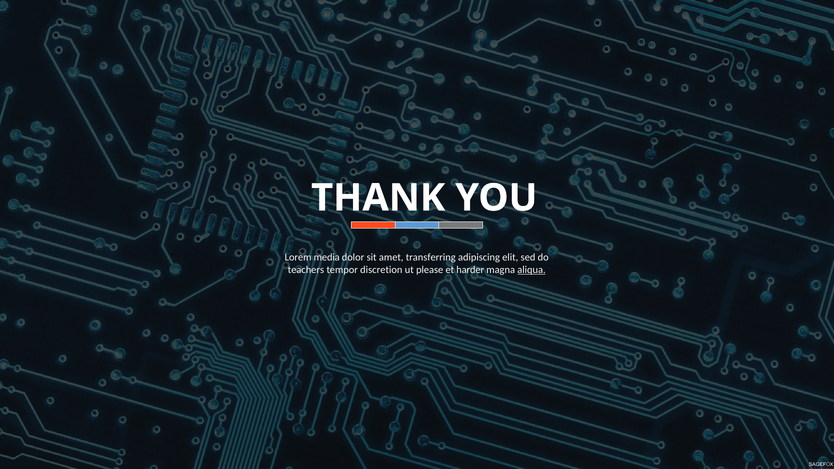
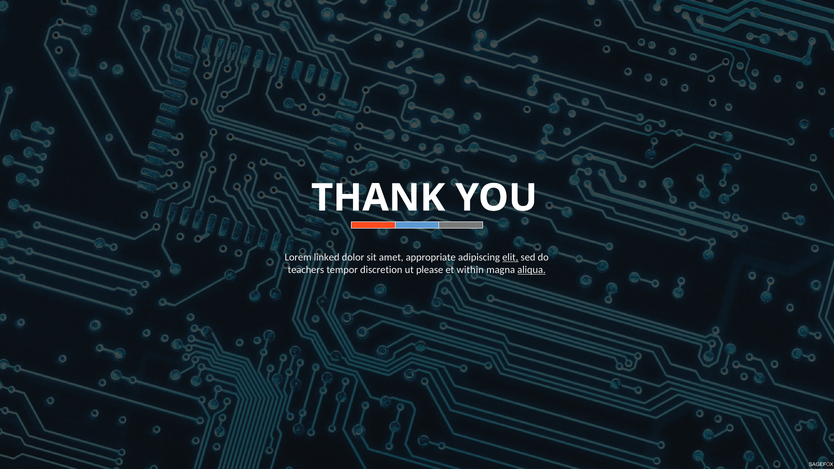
media: media -> linked (327, 257)
transferring: transferring -> appropriate (431, 257)
elit underline: none -> present (510, 257)
harder: harder -> within (470, 270)
